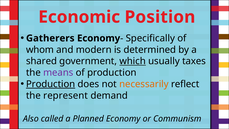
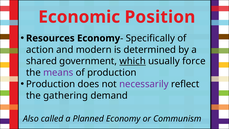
Gatherers: Gatherers -> Resources (50, 38)
whom: whom -> action (40, 50)
taxes: taxes -> force (194, 61)
Production underline: present -> none (51, 84)
necessarily colour: orange -> purple (144, 84)
represent: represent -> gathering (66, 95)
